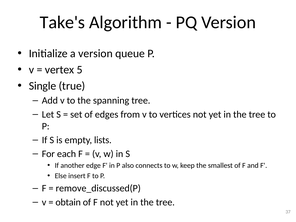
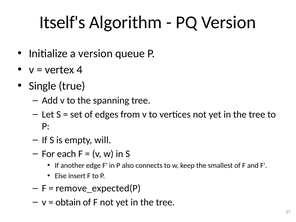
Take's: Take's -> Itself's (62, 22)
5: 5 -> 4 (80, 70)
lists: lists -> will (103, 140)
remove_discussed(P: remove_discussed(P -> remove_expected(P (98, 188)
